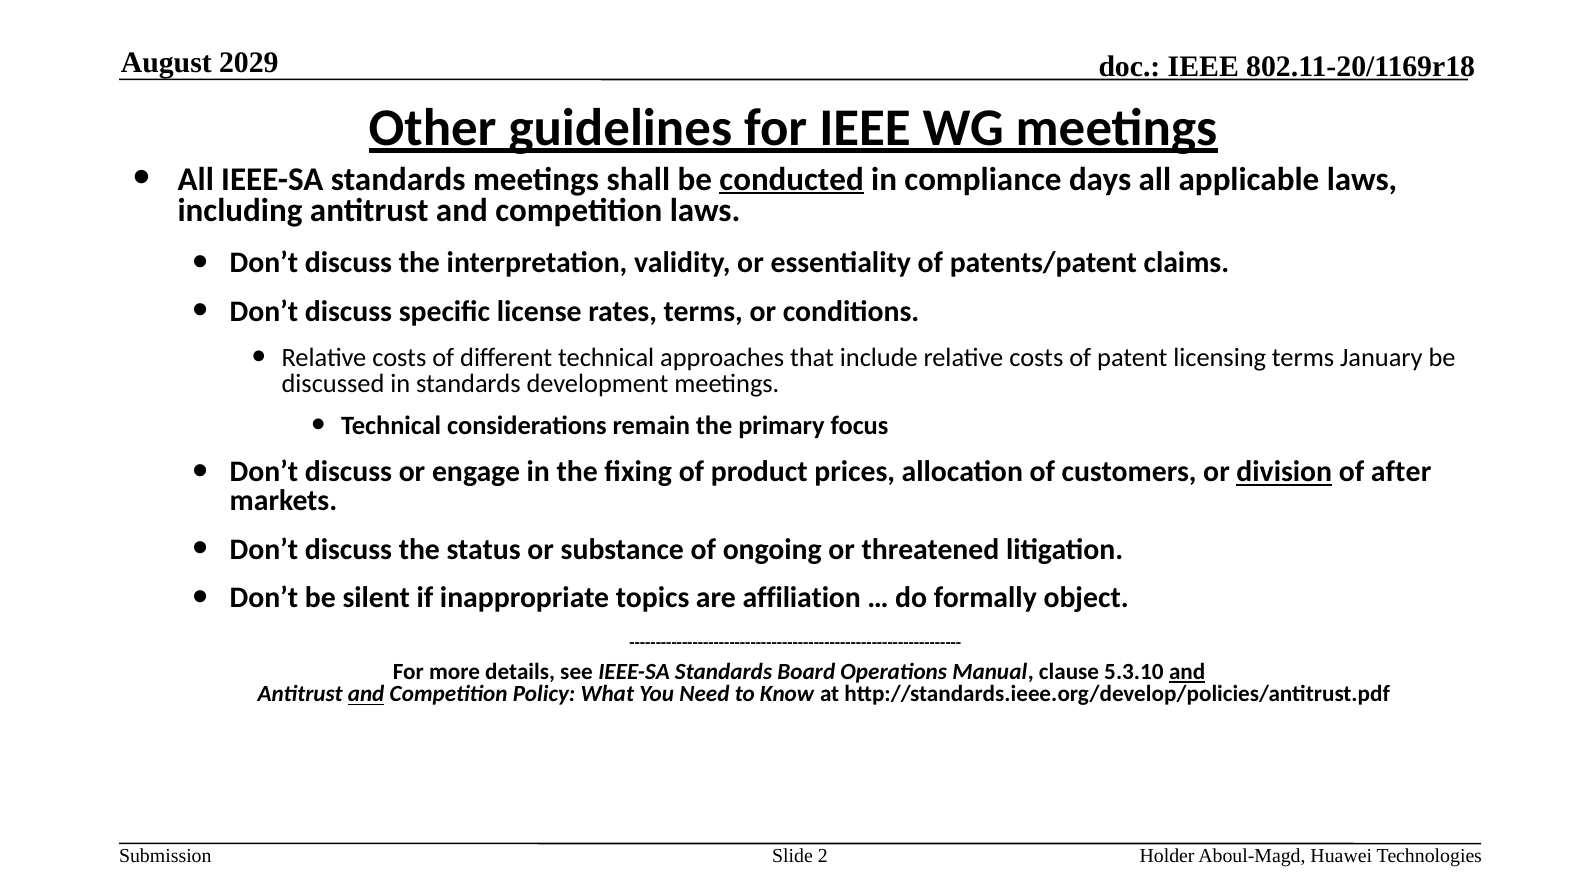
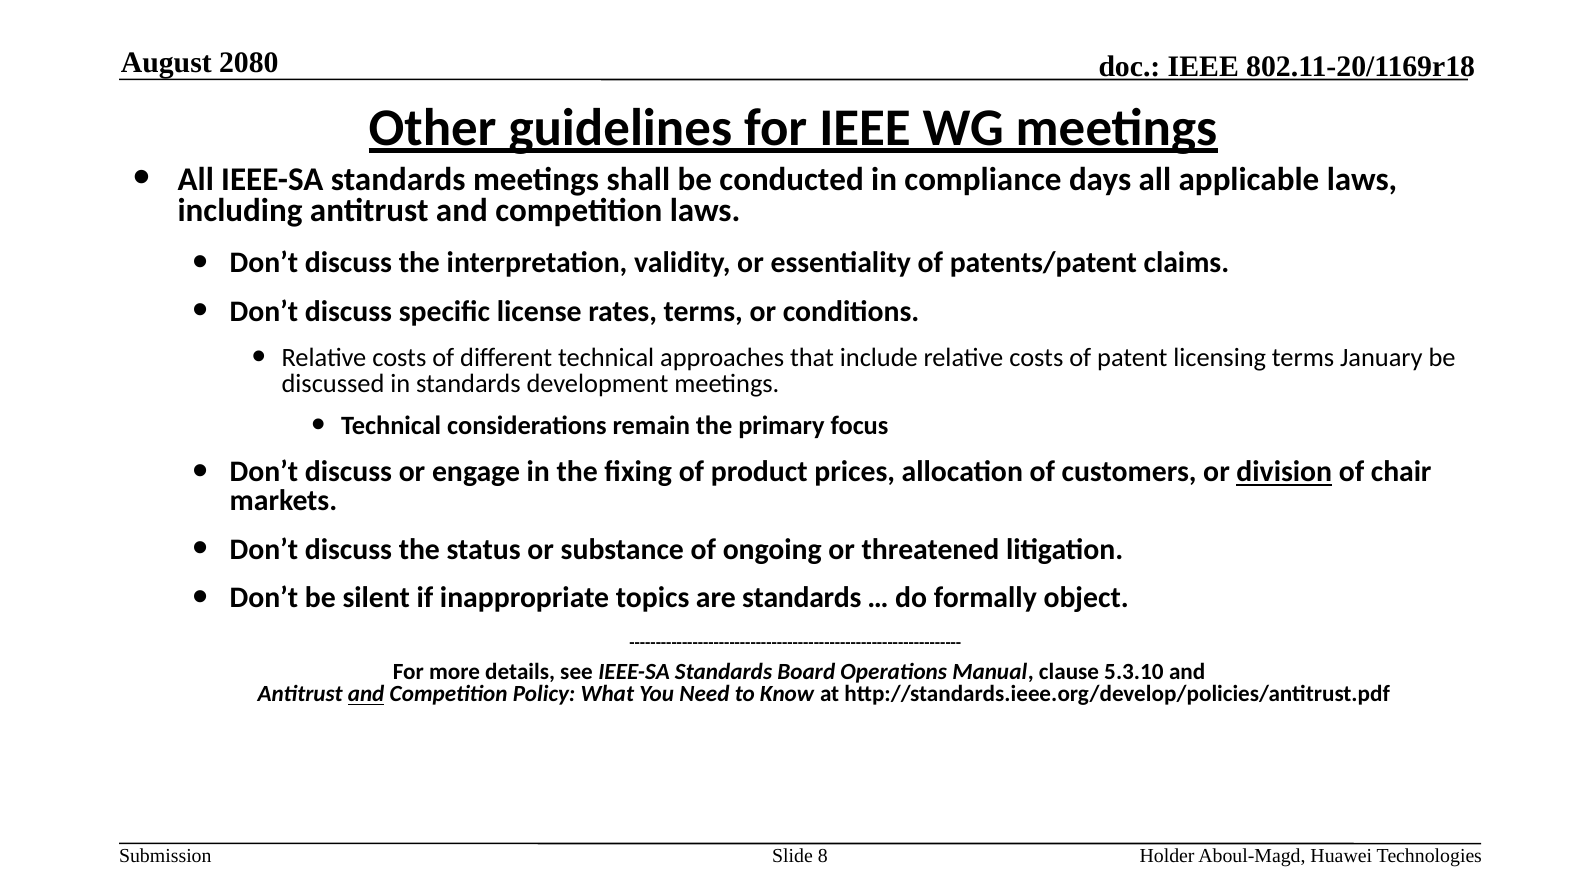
2029: 2029 -> 2080 (249, 63)
conducted underline: present -> none (792, 179)
after: after -> chair (1401, 472)
are affiliation: affiliation -> standards (802, 598)
and underline: present -> none (1187, 672)
2: 2 -> 8 (823, 856)
